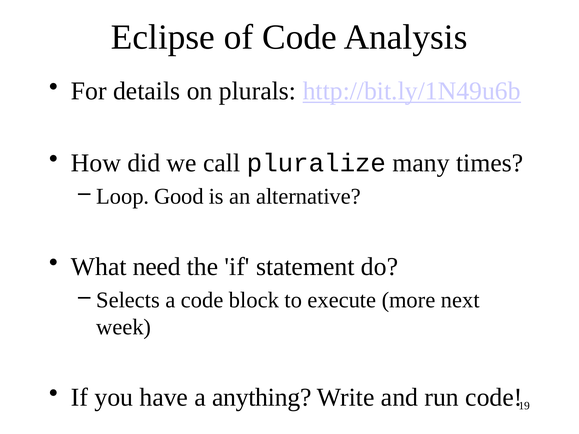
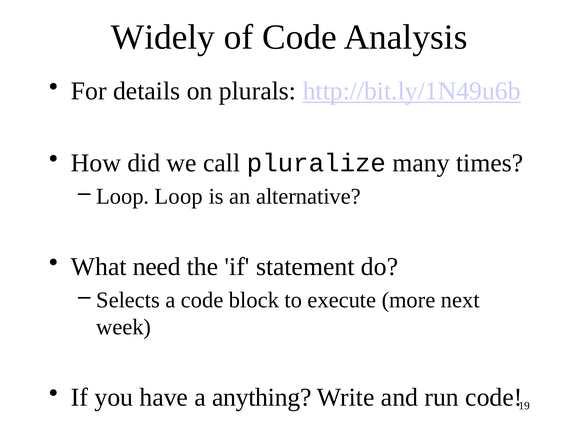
Eclipse: Eclipse -> Widely (163, 37)
Loop Good: Good -> Loop (179, 197)
